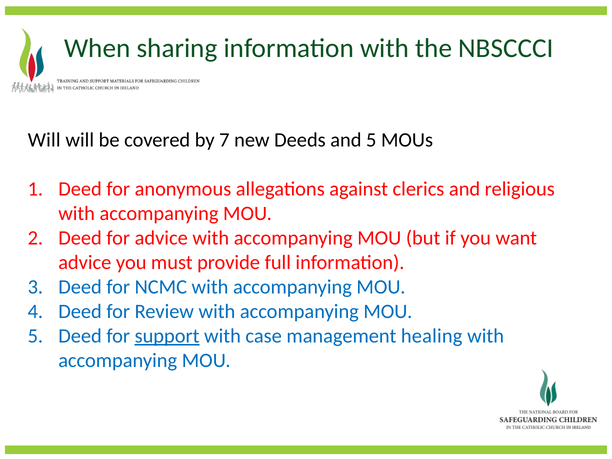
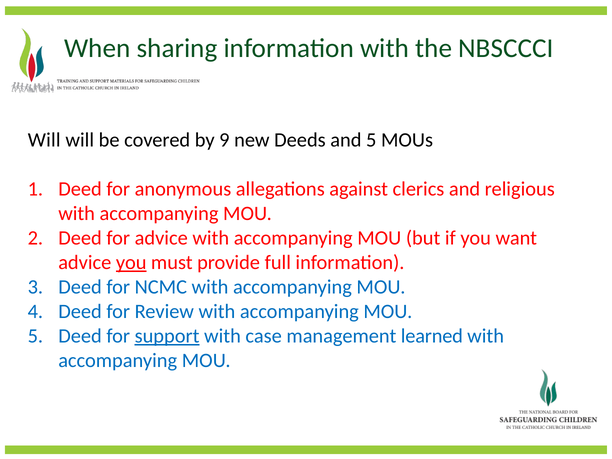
7: 7 -> 9 (224, 140)
you underline: none -> present (131, 263)
healing: healing -> learned (432, 336)
